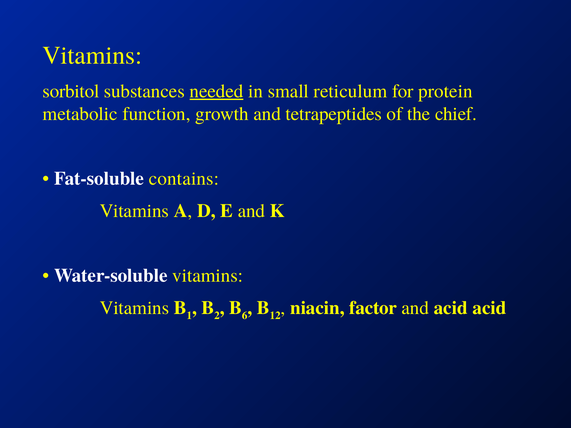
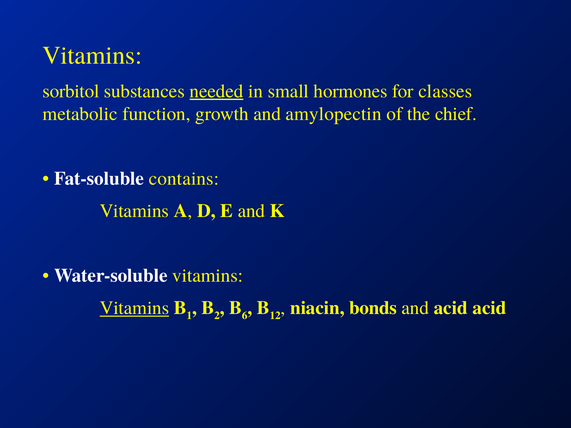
reticulum: reticulum -> hormones (351, 91)
protein: protein -> classes (445, 91)
tetrapeptides: tetrapeptides -> amylopectin (334, 114)
Vitamins underline: none -> present (134, 308)
factor: factor -> bonds (373, 308)
